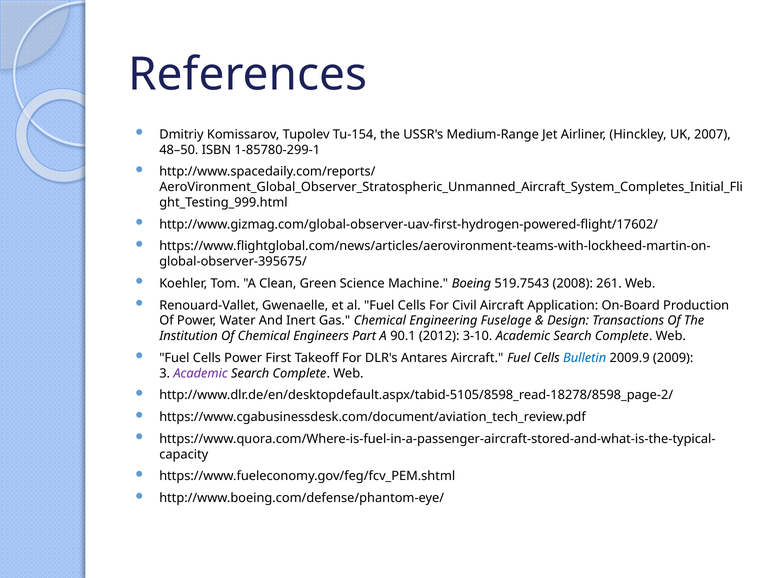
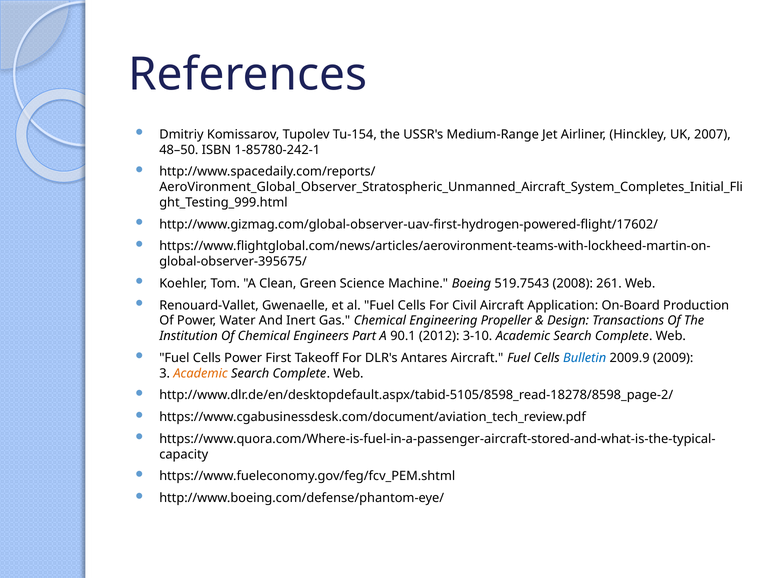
1-85780-299-1: 1-85780-299-1 -> 1-85780-242-1 (277, 150)
Fuselage: Fuselage -> Propeller (506, 320)
Academic colour: purple -> orange (201, 373)
